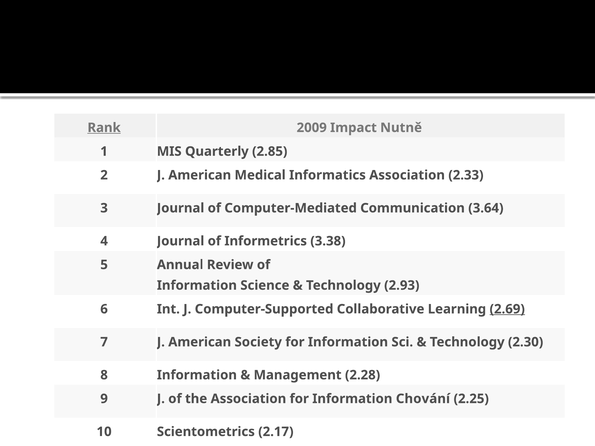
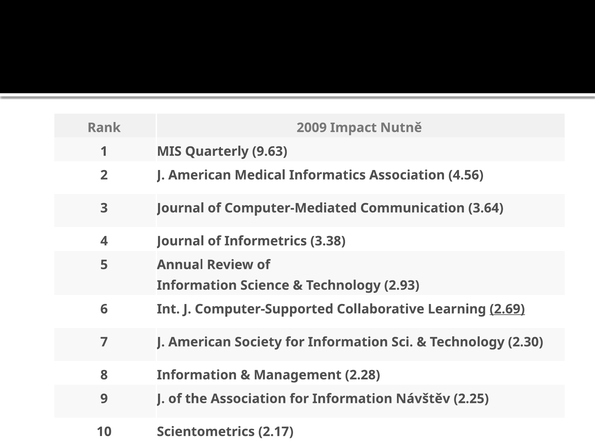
Rank underline: present -> none (104, 128)
2.85: 2.85 -> 9.63 (270, 151)
2.33: 2.33 -> 4.56 (466, 175)
Chování: Chování -> Návštěv (423, 399)
